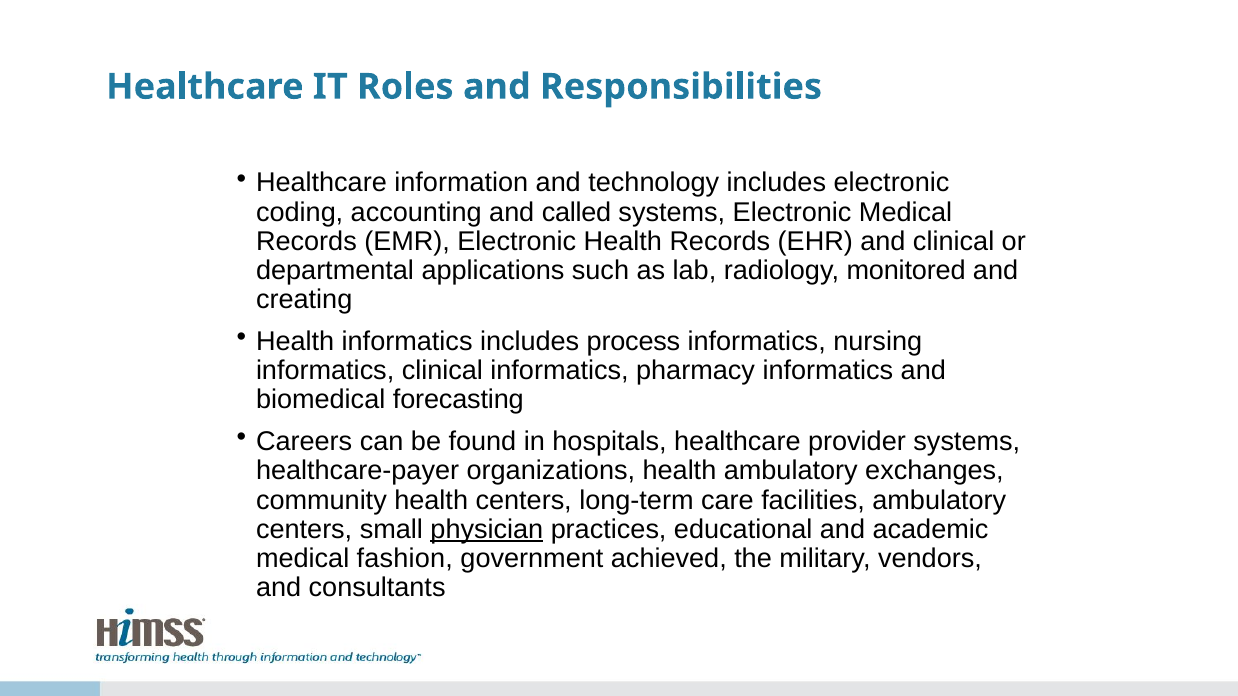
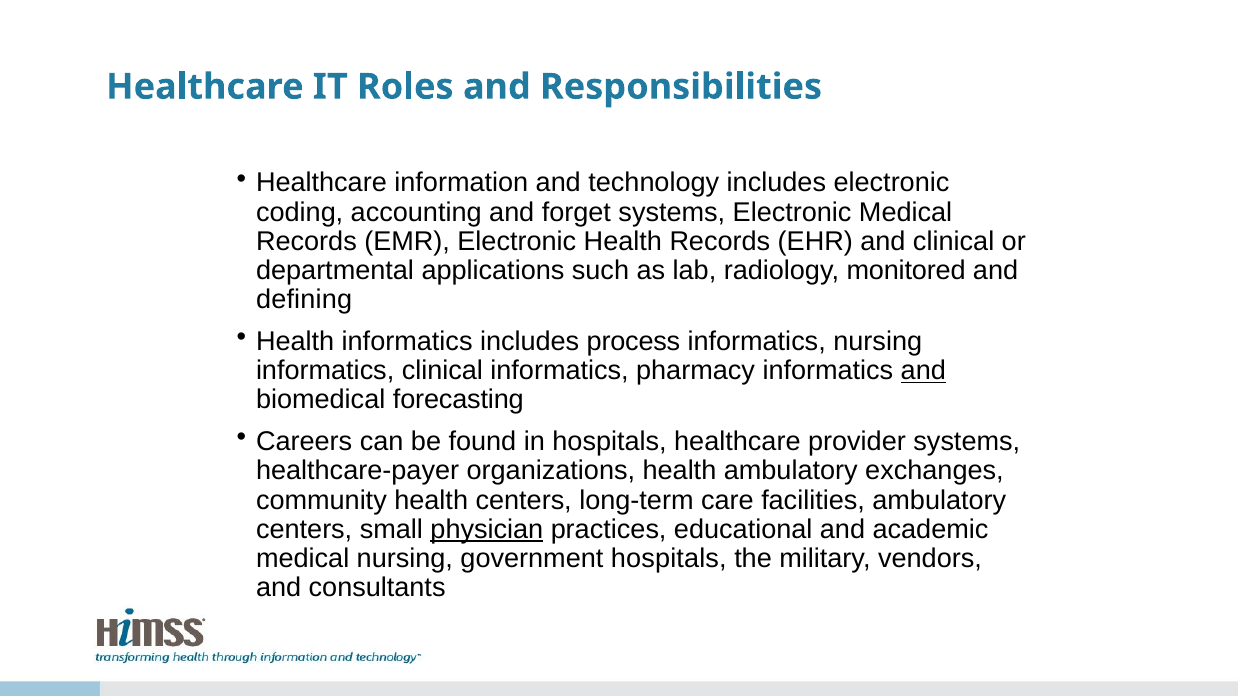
called: called -> forget (576, 212)
creating: creating -> defining (304, 300)
and underline: none -> present (923, 371)
medical fashion: fashion -> nursing (405, 559)
government achieved: achieved -> hospitals (669, 559)
